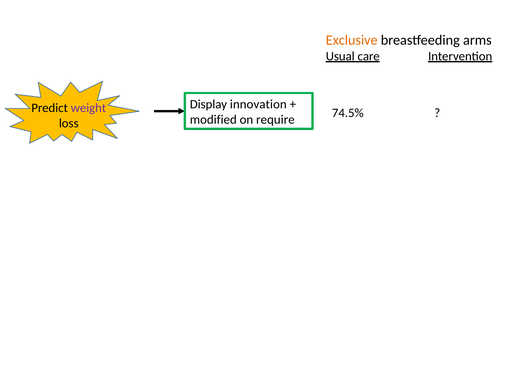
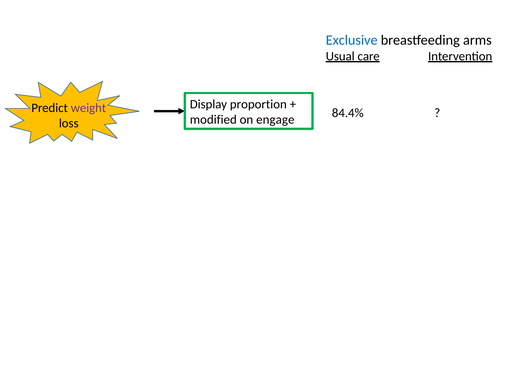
Exclusive colour: orange -> blue (352, 40)
innovation: innovation -> proportion (258, 104)
74.5%: 74.5% -> 84.4% (348, 113)
require: require -> engage (275, 119)
